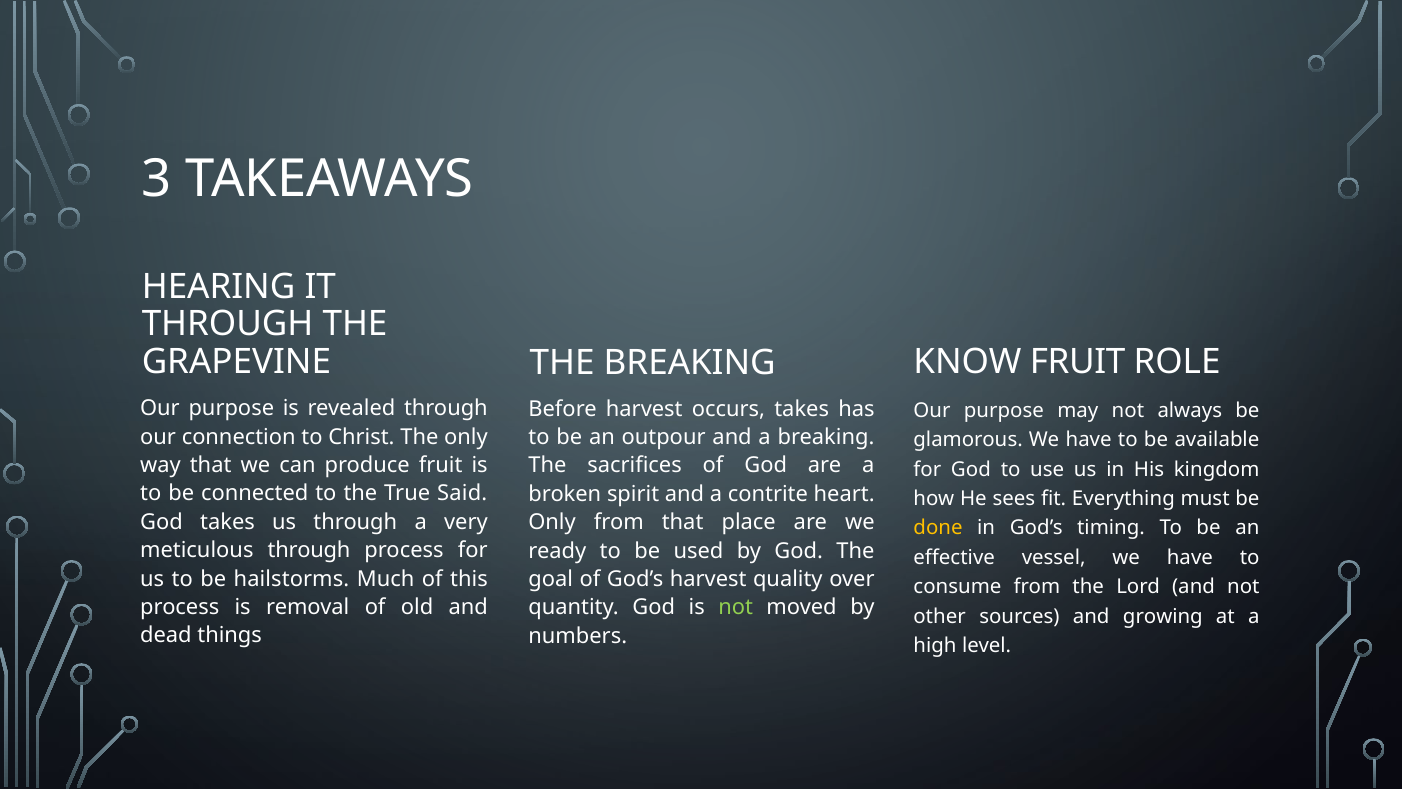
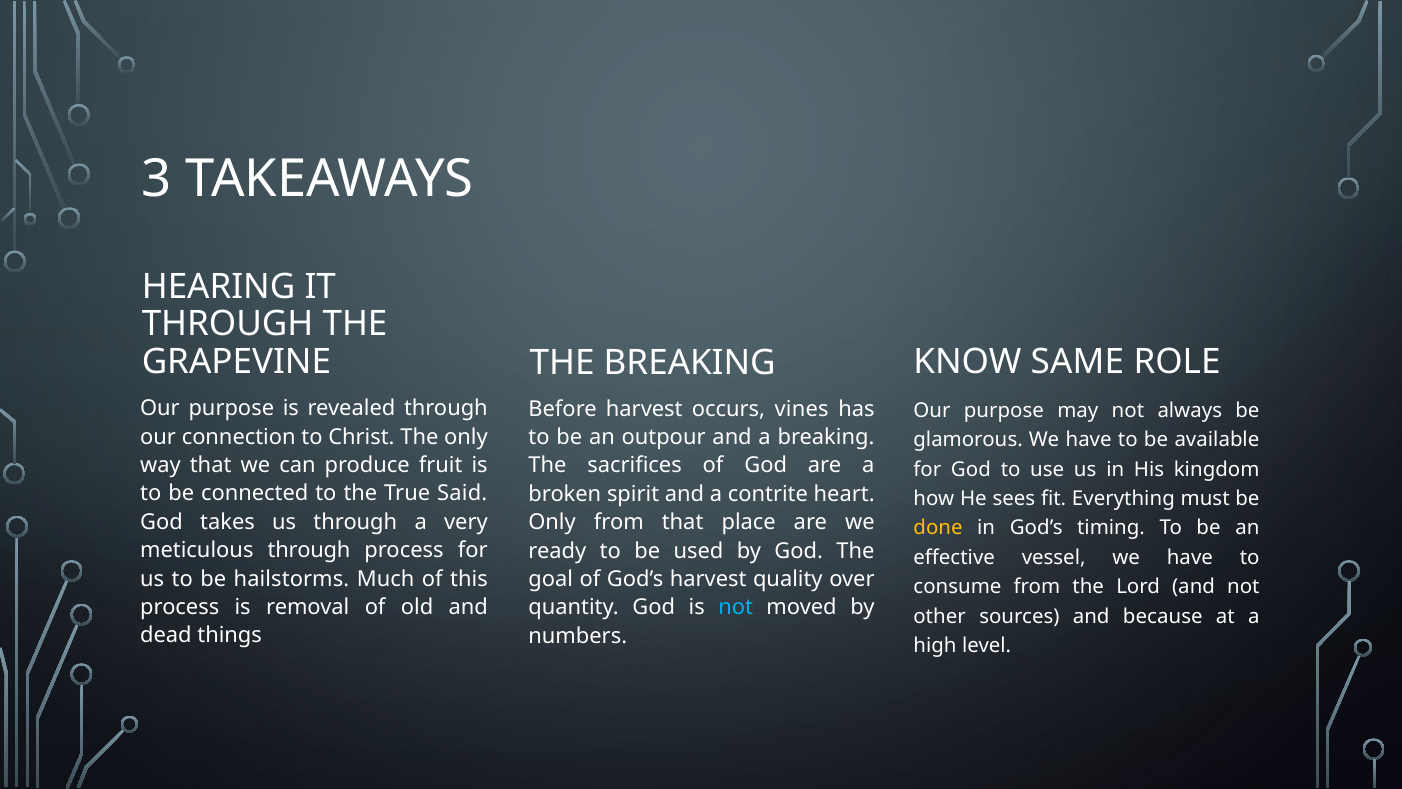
KNOW FRUIT: FRUIT -> SAME (1077, 362)
occurs takes: takes -> vines (802, 409)
not colour: light green -> light blue (736, 607)
growing: growing -> because (1163, 616)
